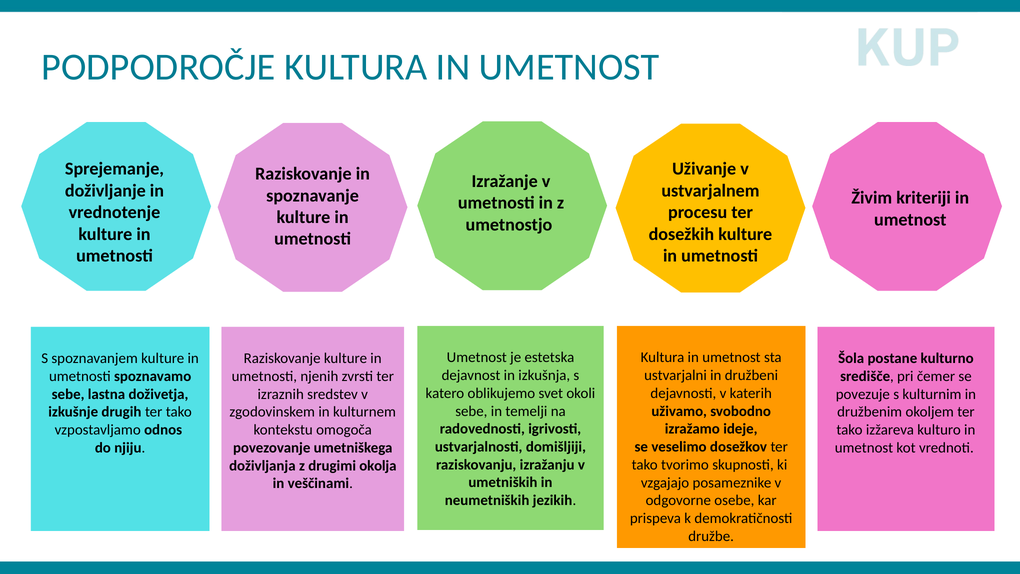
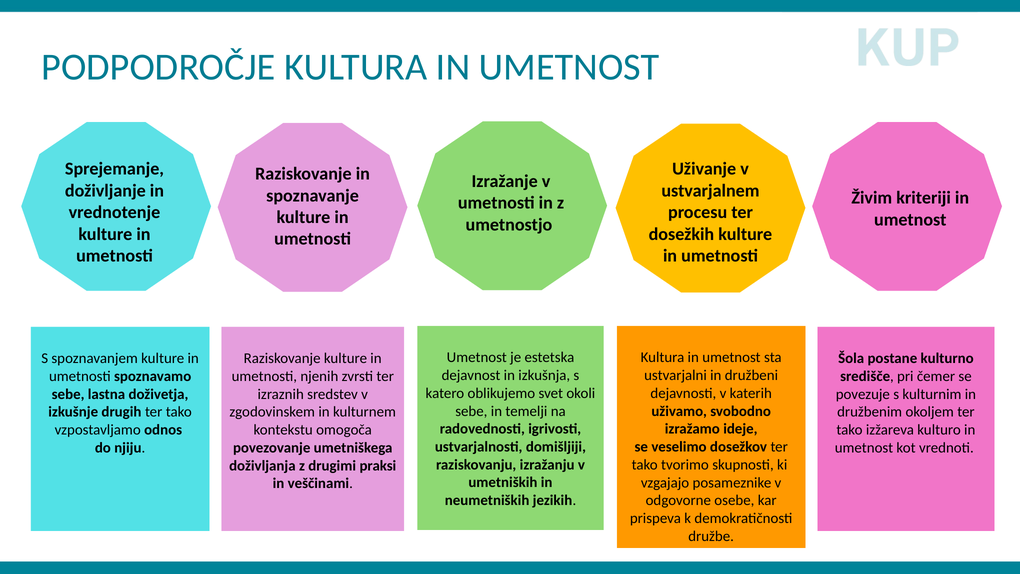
okolja: okolja -> praksi (378, 465)
